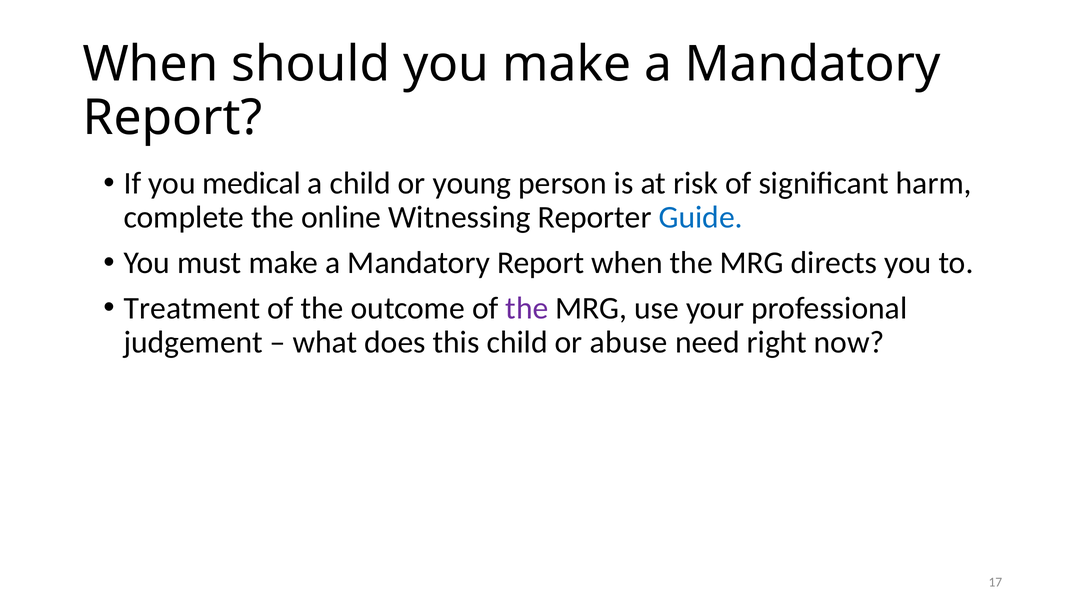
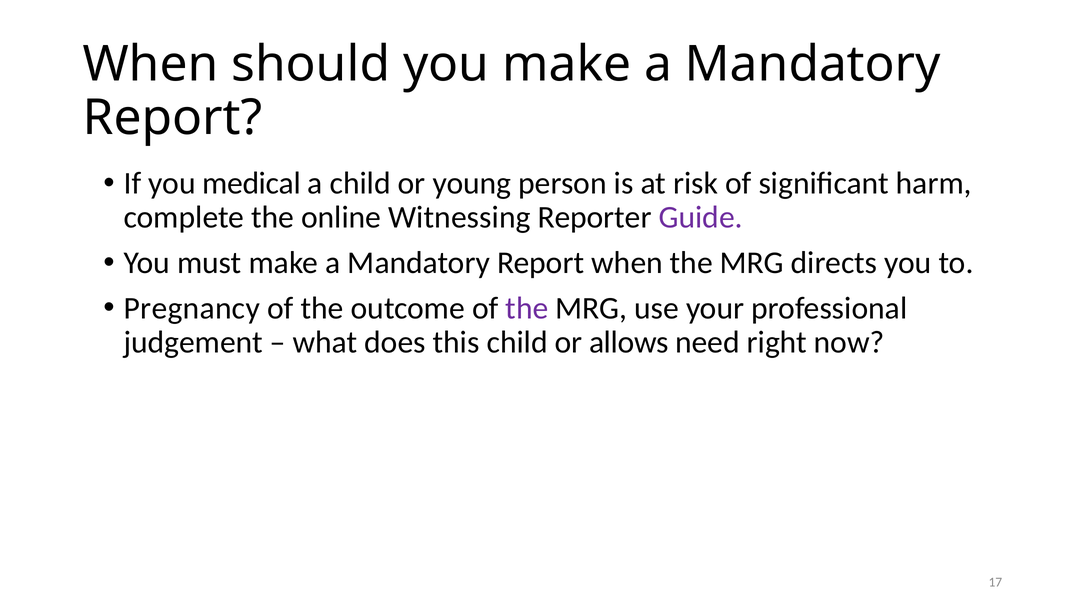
Guide colour: blue -> purple (701, 217)
Treatment: Treatment -> Pregnancy (192, 308)
abuse: abuse -> allows (629, 342)
